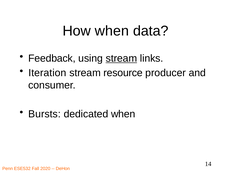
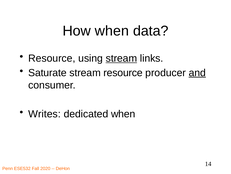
Feedback: Feedback -> Resource (52, 58)
Iteration: Iteration -> Saturate (47, 72)
and underline: none -> present (197, 72)
Bursts: Bursts -> Writes (45, 114)
